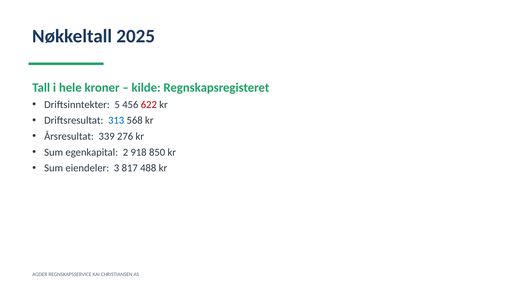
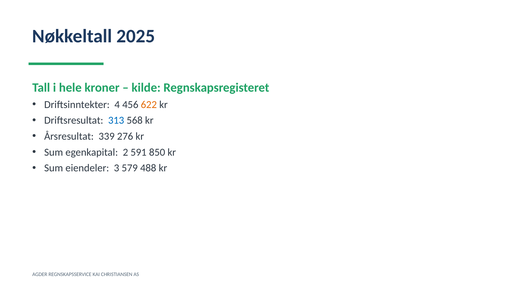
5: 5 -> 4 (117, 104)
622 colour: red -> orange (149, 104)
918: 918 -> 591 (139, 152)
817: 817 -> 579 (130, 168)
